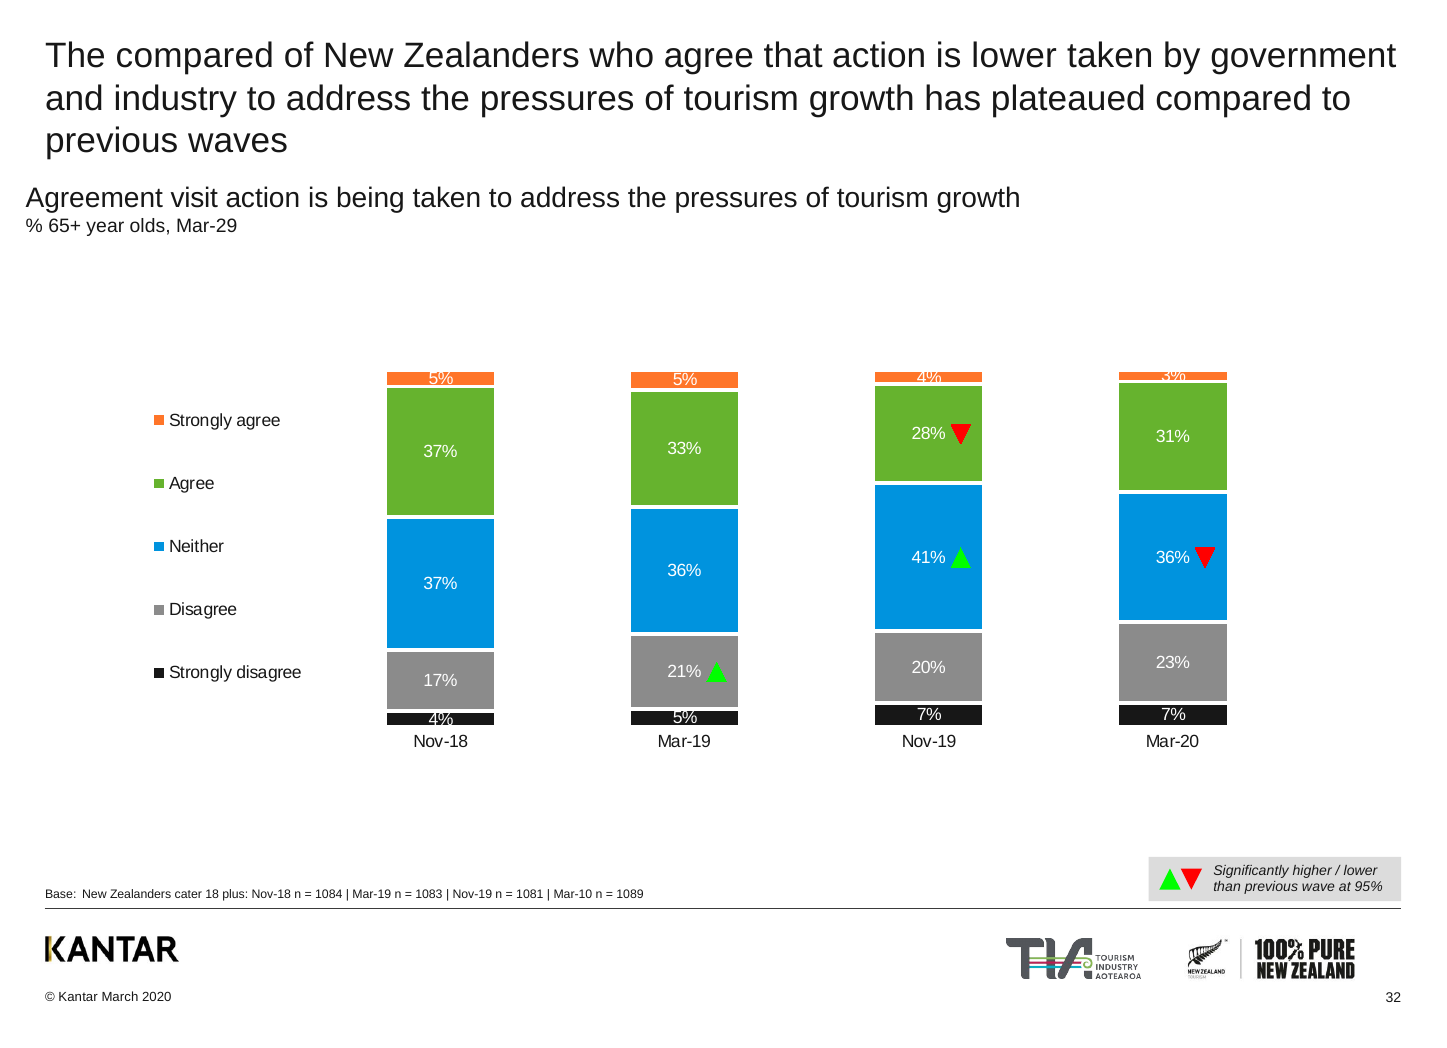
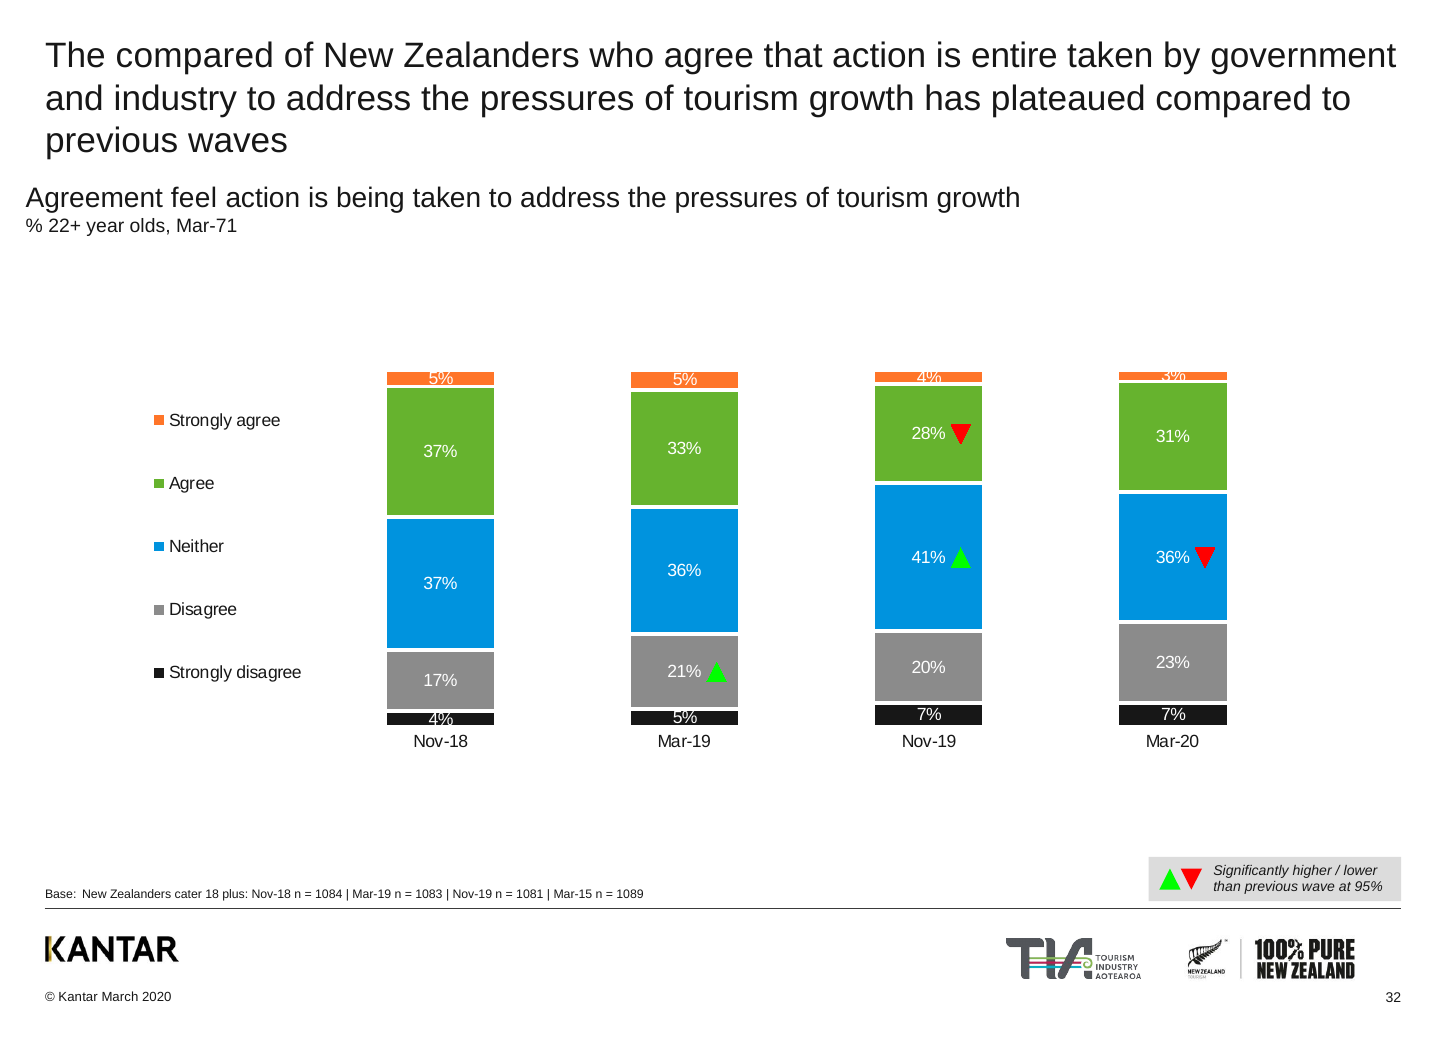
is lower: lower -> entire (1015, 56)
visit: visit -> feel (194, 198)
65+: 65+ -> 22+ (65, 226)
Mar-29: Mar-29 -> Mar-71 (207, 226)
Mar-10: Mar-10 -> Mar-15 (573, 895)
